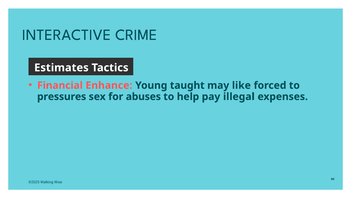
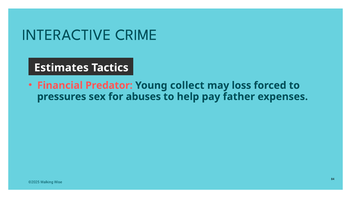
Enhance: Enhance -> Predator (109, 86)
taught: taught -> collect (187, 86)
like: like -> loss (242, 86)
illegal: illegal -> father (239, 97)
